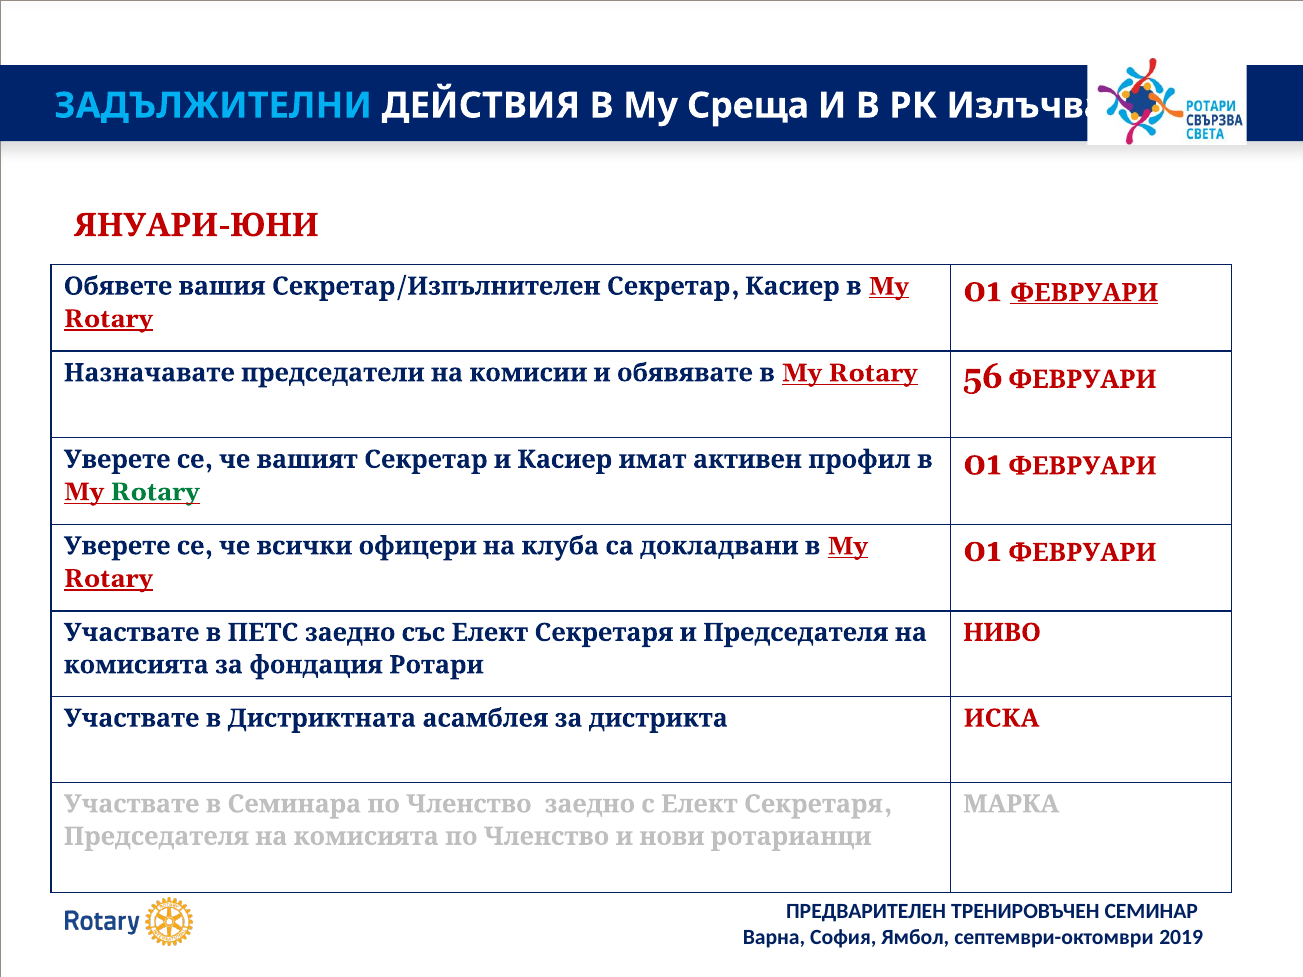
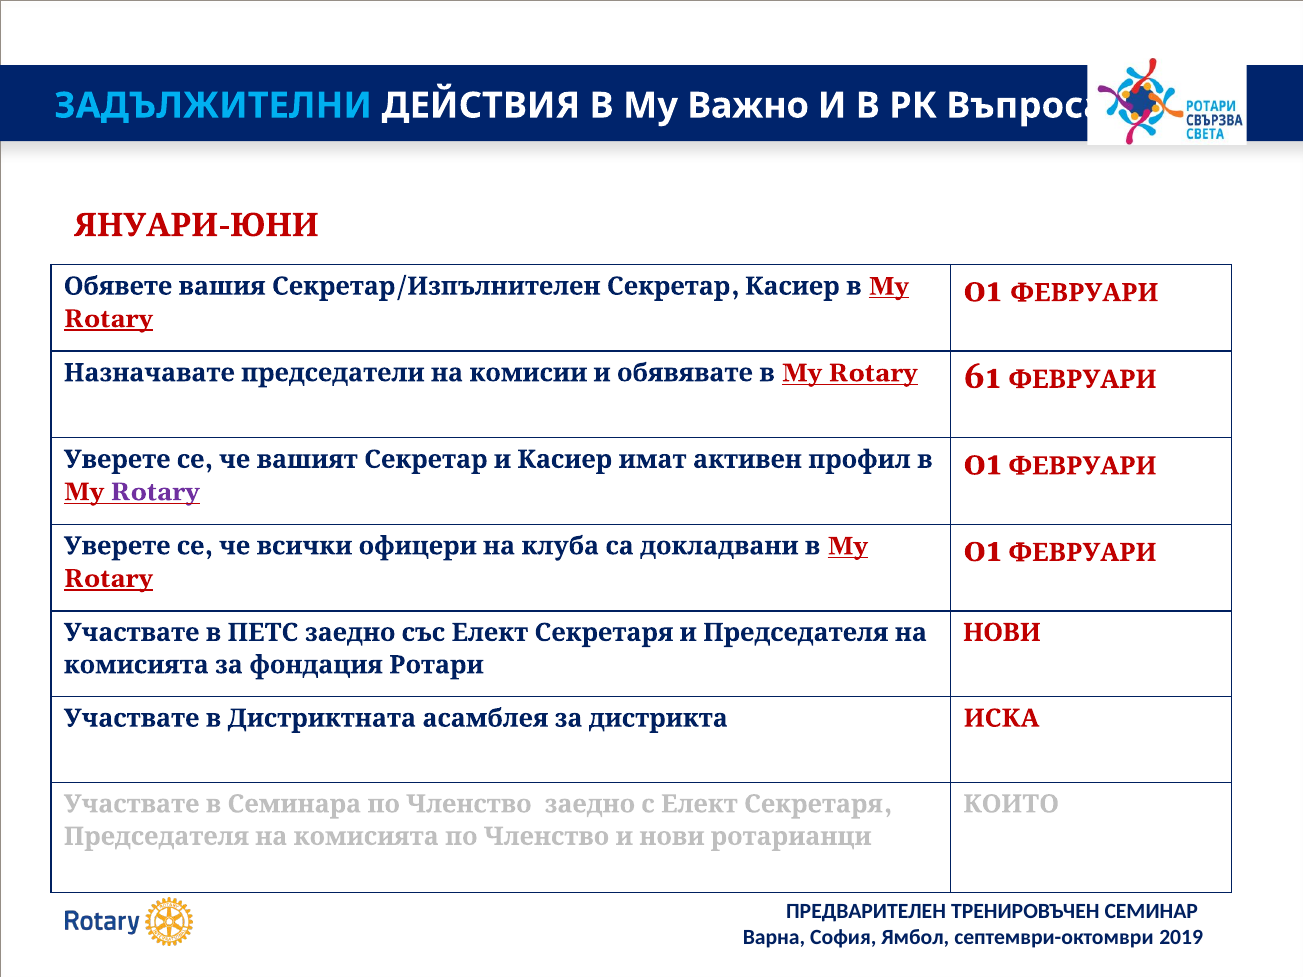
Среща: Среща -> Важно (748, 106)
Излъчва: Излъчва -> Въпроса (1026, 106)
ФЕВРУАРИ underline: present -> none (1084, 293)
56: 56 -> 61 (983, 377)
Rotary colour: green -> purple (155, 492)
НИВО: НИВО -> НОВИ (1002, 633)
МАРКА: МАРКА -> КОИТО (1011, 804)
